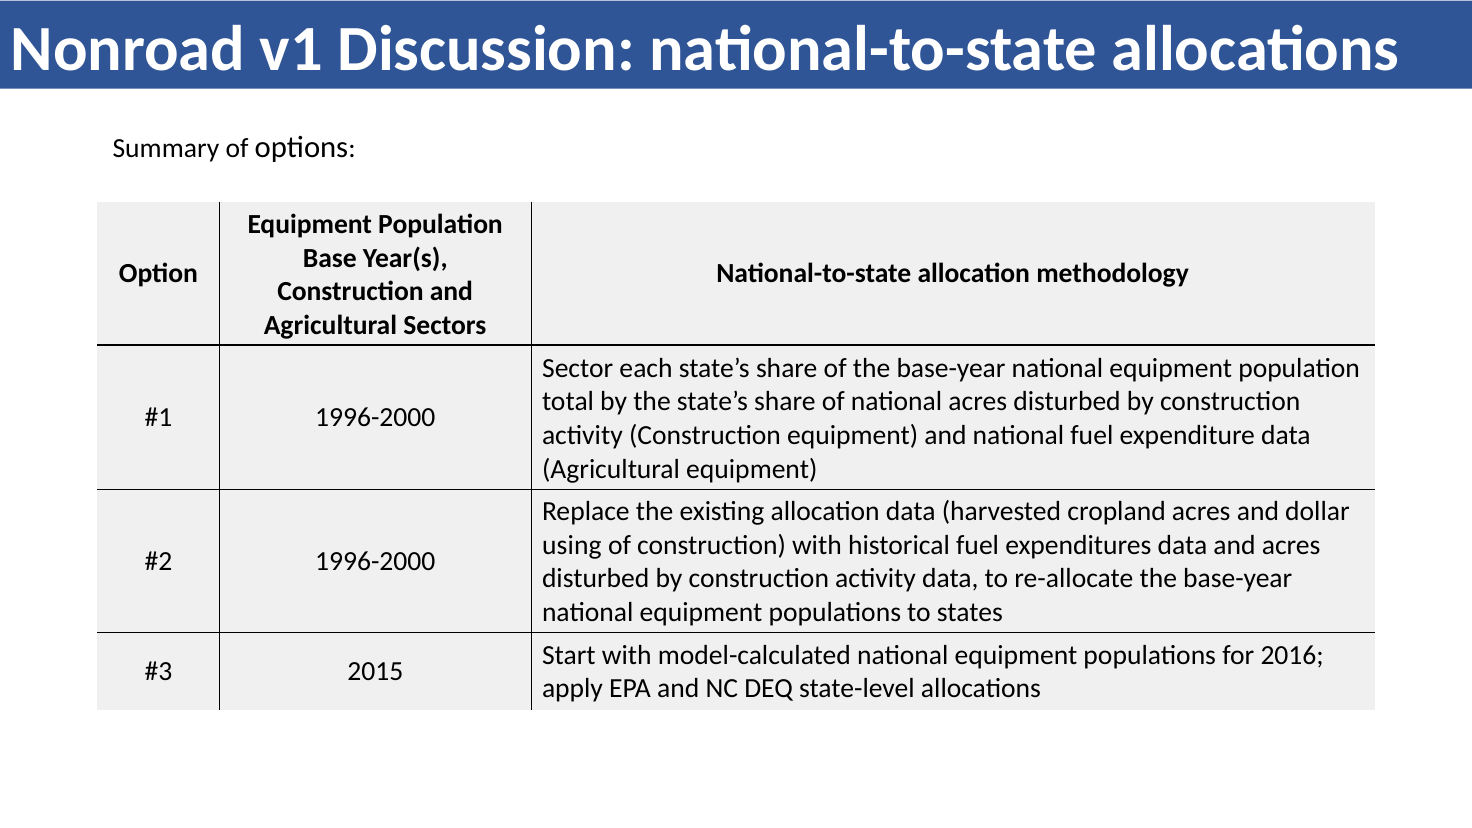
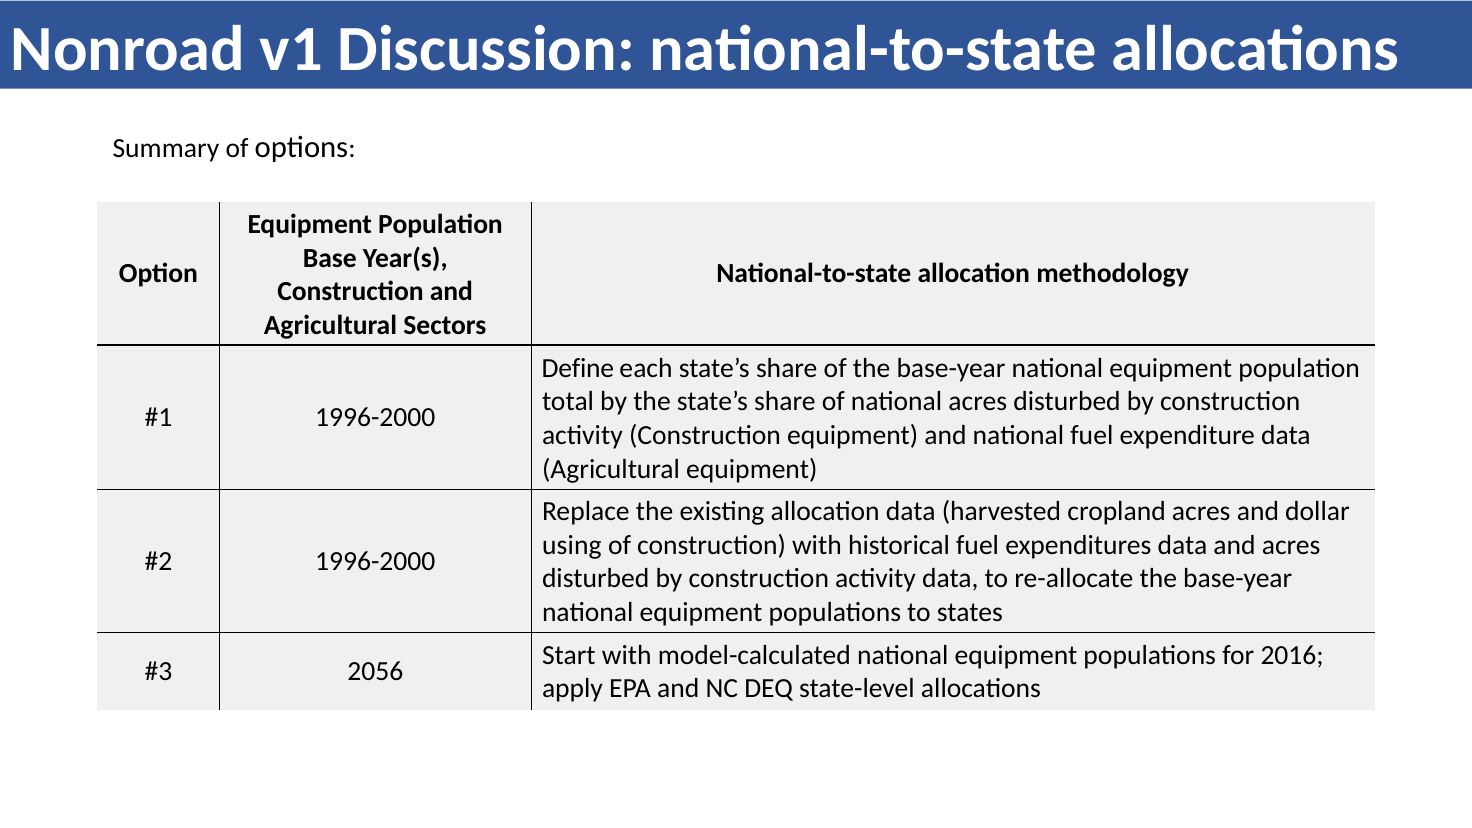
Sector: Sector -> Define (578, 368)
2015: 2015 -> 2056 (375, 671)
